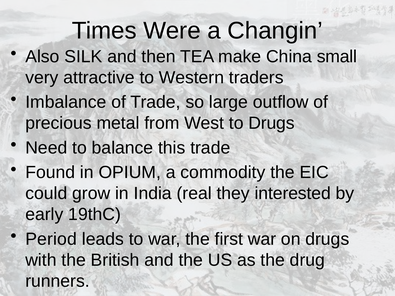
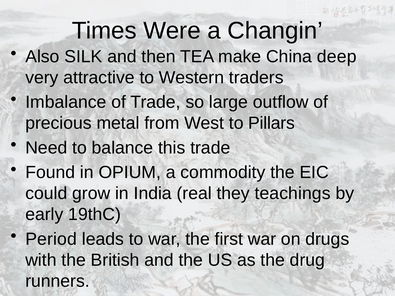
small: small -> deep (337, 57)
to Drugs: Drugs -> Pillars (272, 123)
interested: interested -> teachings (293, 194)
